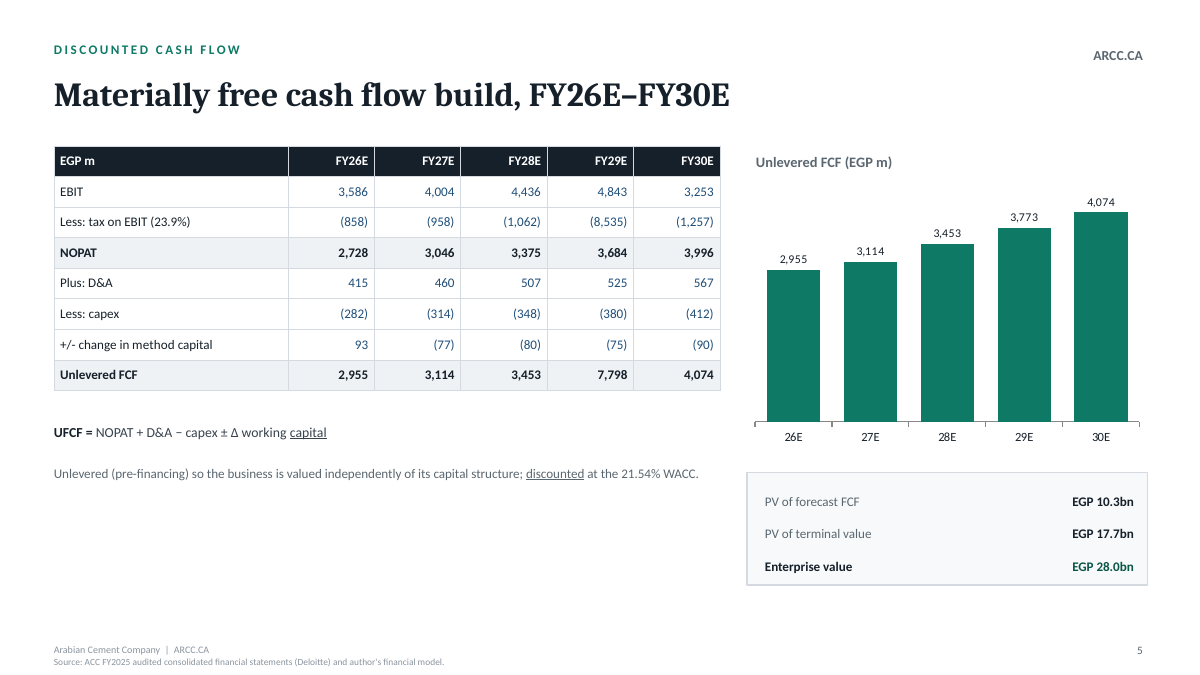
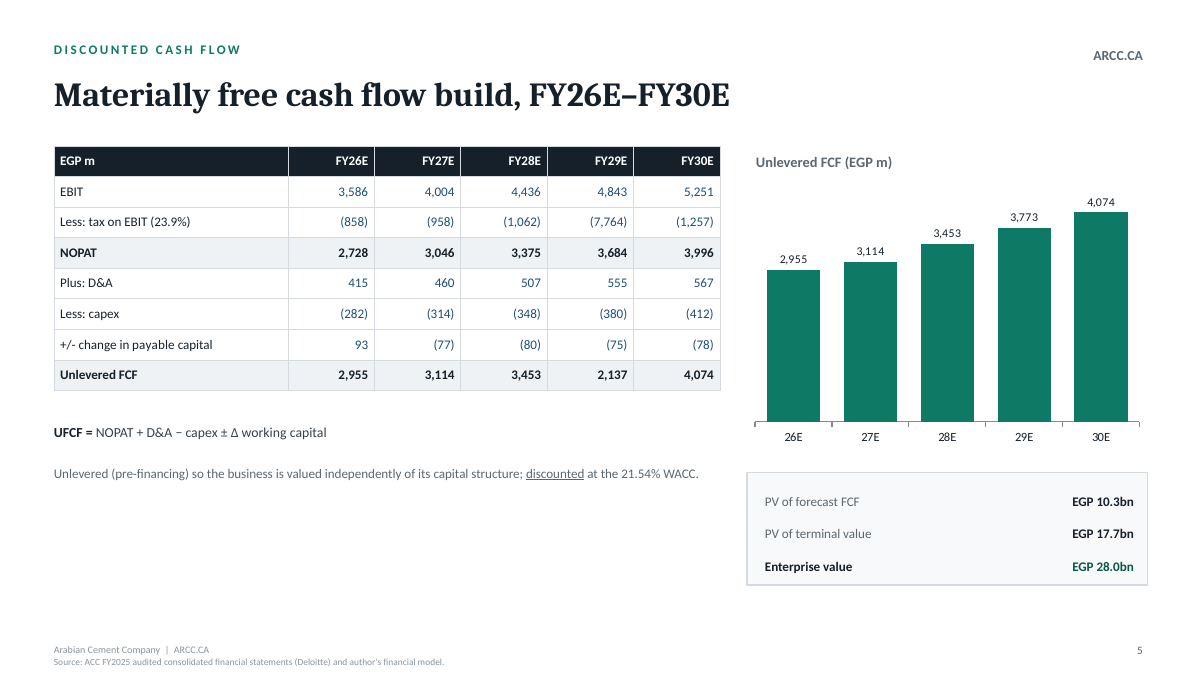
3,253: 3,253 -> 5,251 (699, 192)
8,535: 8,535 -> 7,764 (609, 222)
525: 525 -> 555 (617, 284)
method: method -> payable (153, 345)
90: 90 -> 78 (703, 345)
7,798: 7,798 -> 2,137 (613, 375)
capital underline: present -> none (308, 433)
